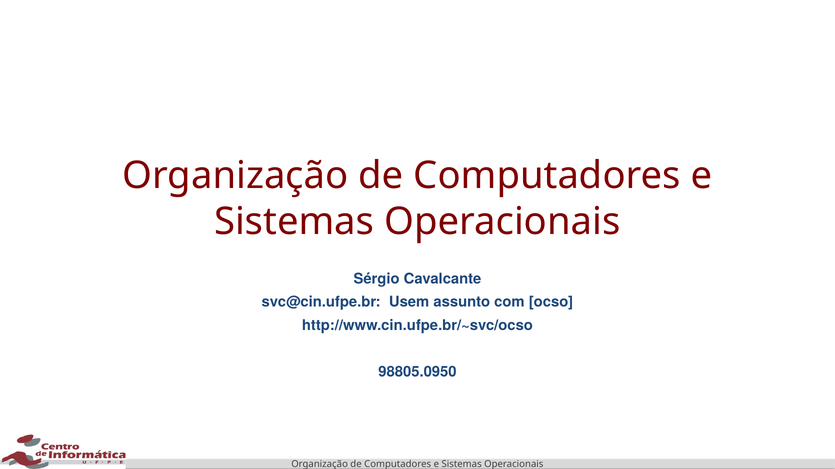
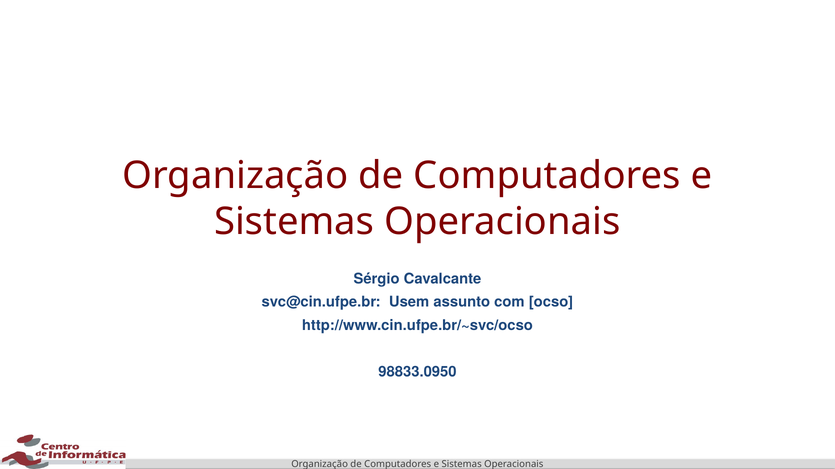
98805.0950: 98805.0950 -> 98833.0950 (417, 372)
